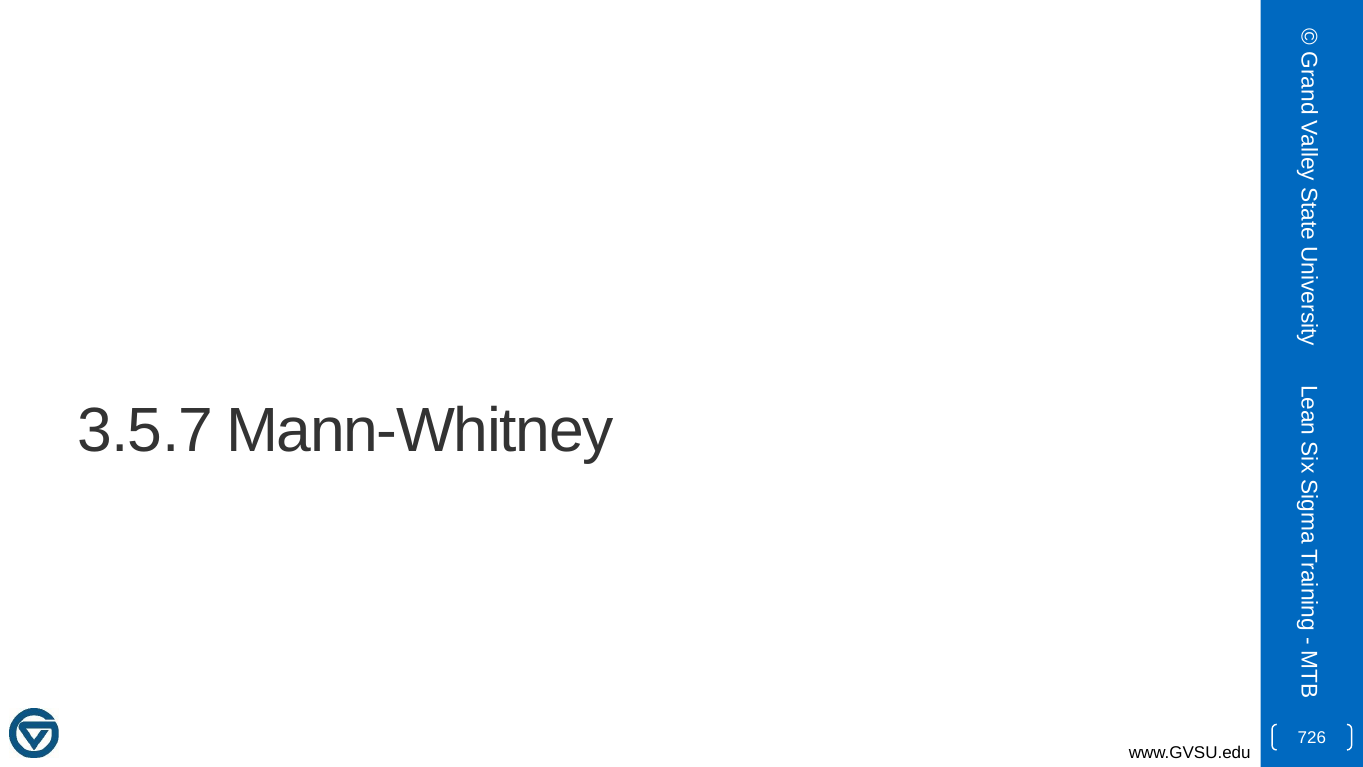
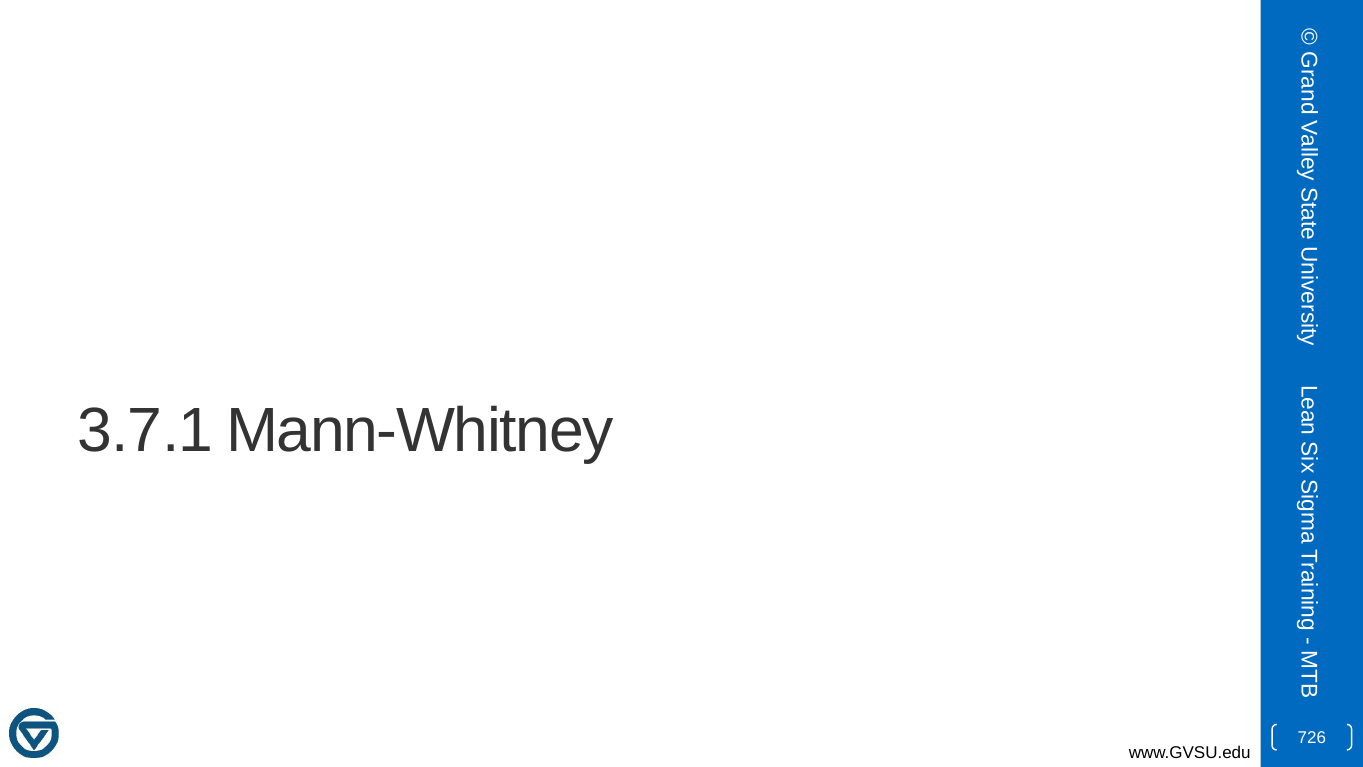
3.5.7: 3.5.7 -> 3.7.1 (145, 431)
